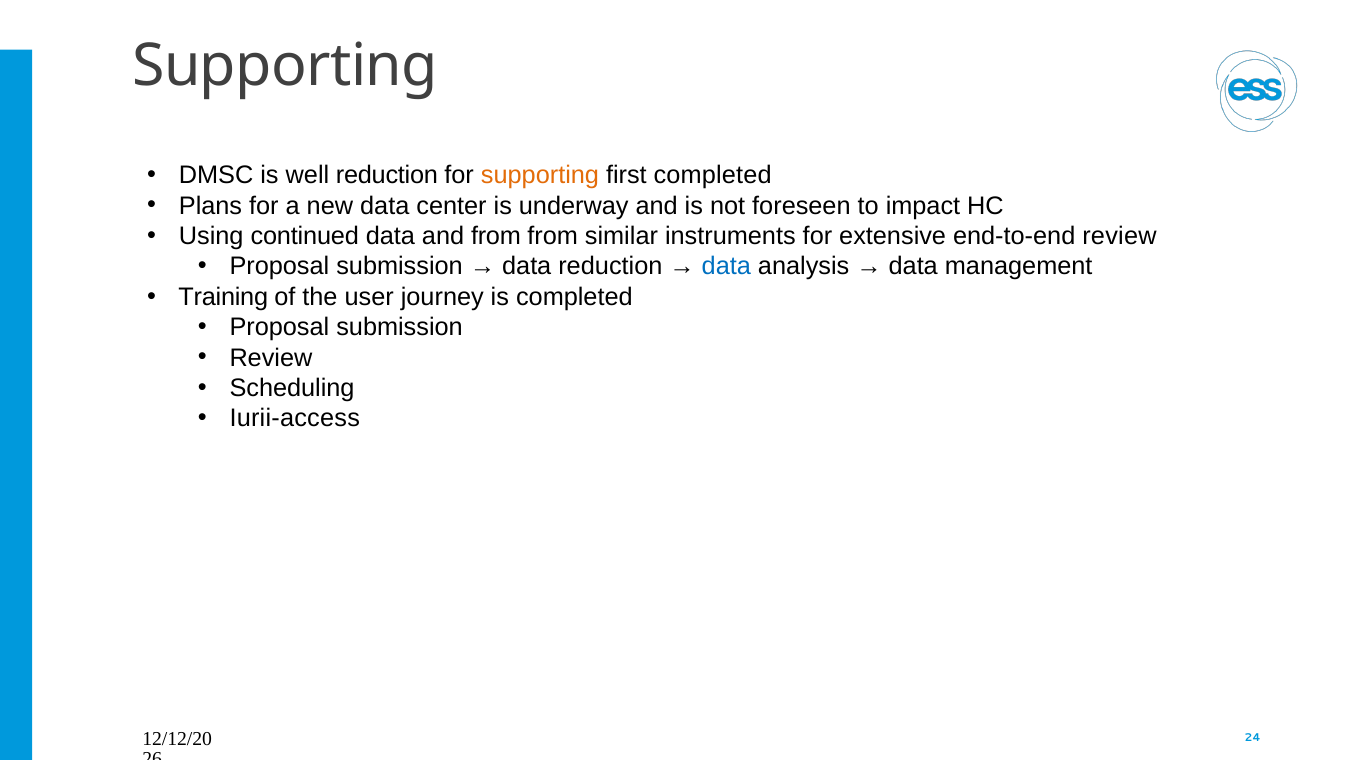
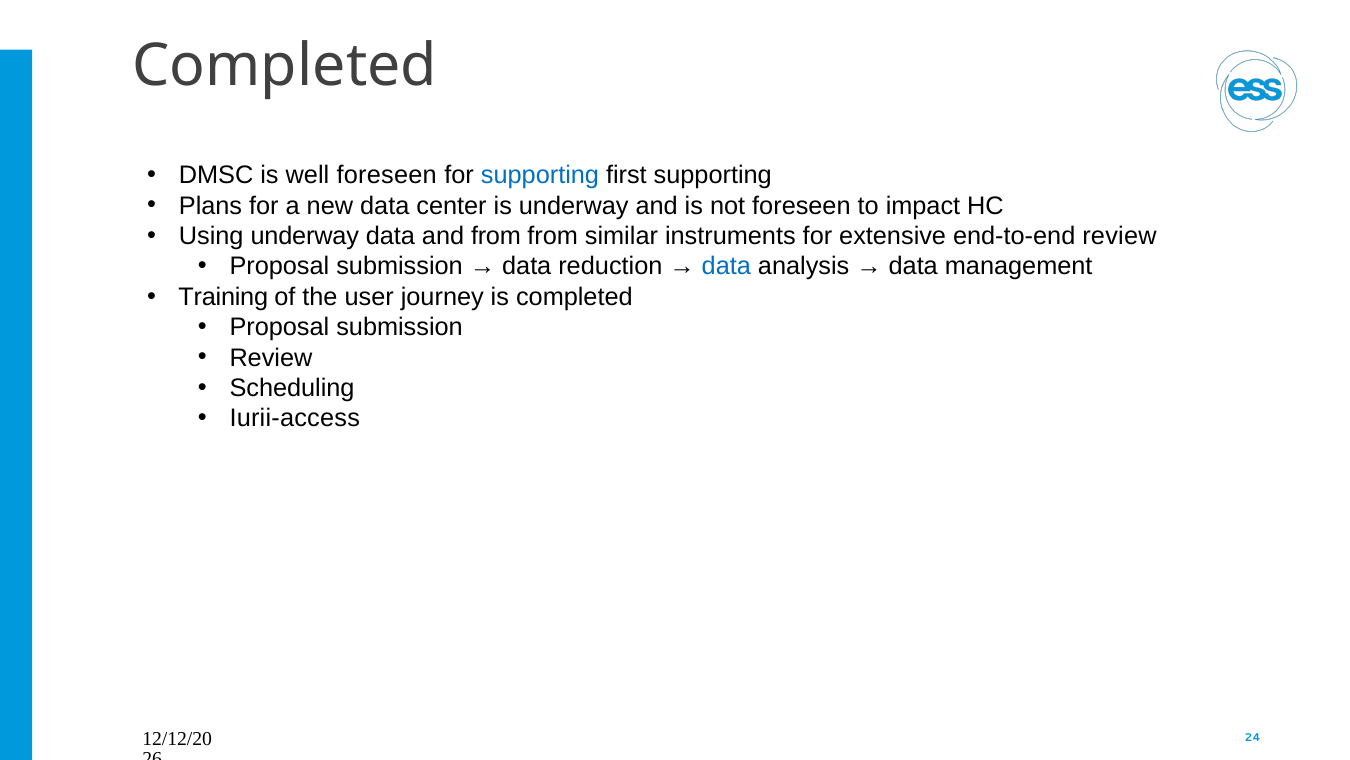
Supporting: Supporting -> Completed (285, 66)
well reduction: reduction -> foreseen (387, 175)
supporting colour: orange -> blue (540, 175)
first completed: completed -> supporting (713, 175)
Using continued: continued -> underway (305, 236)
